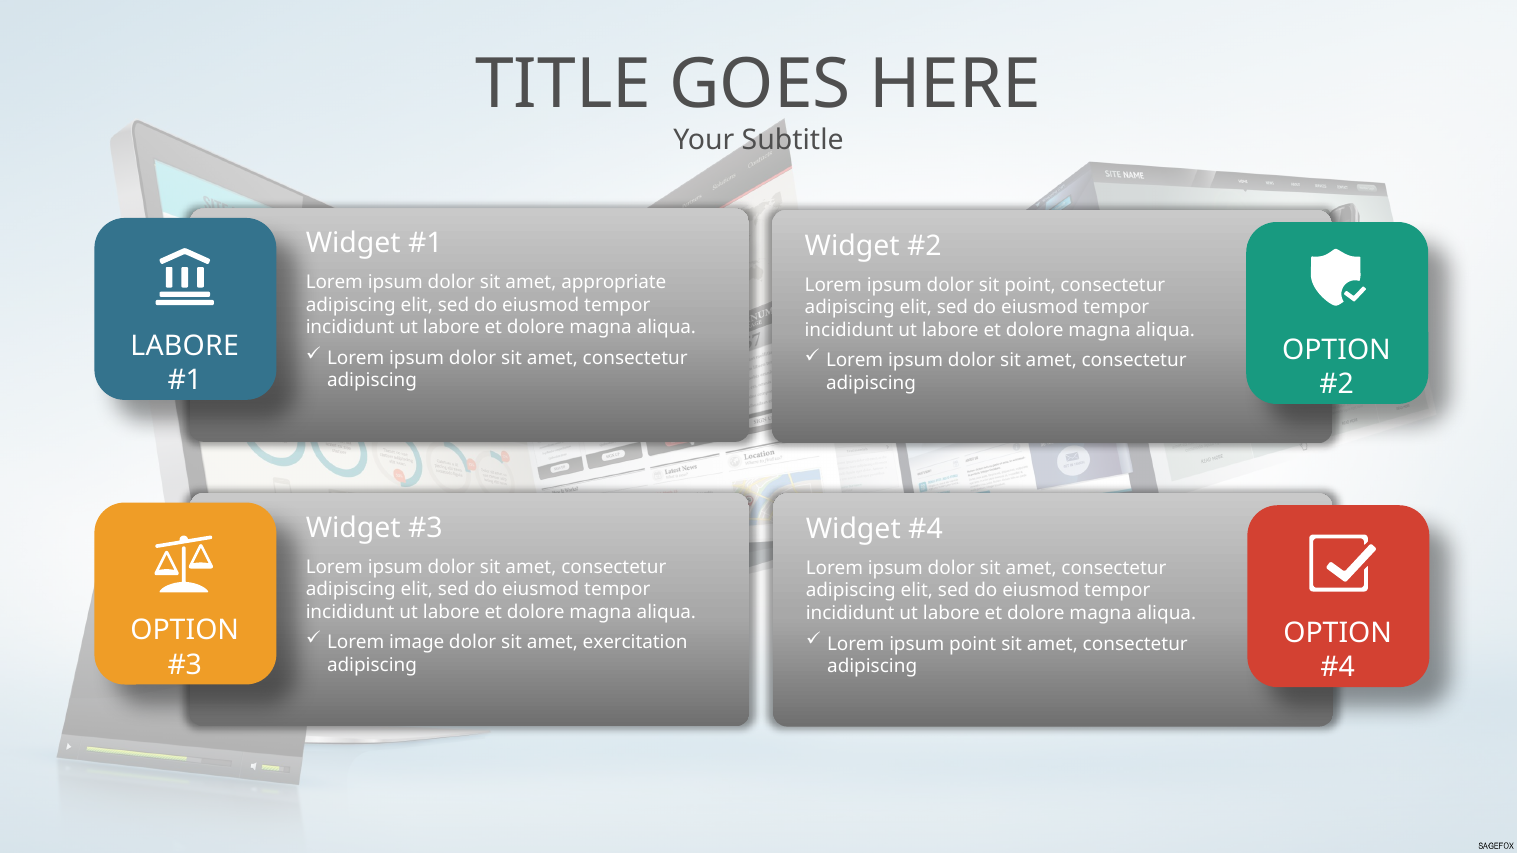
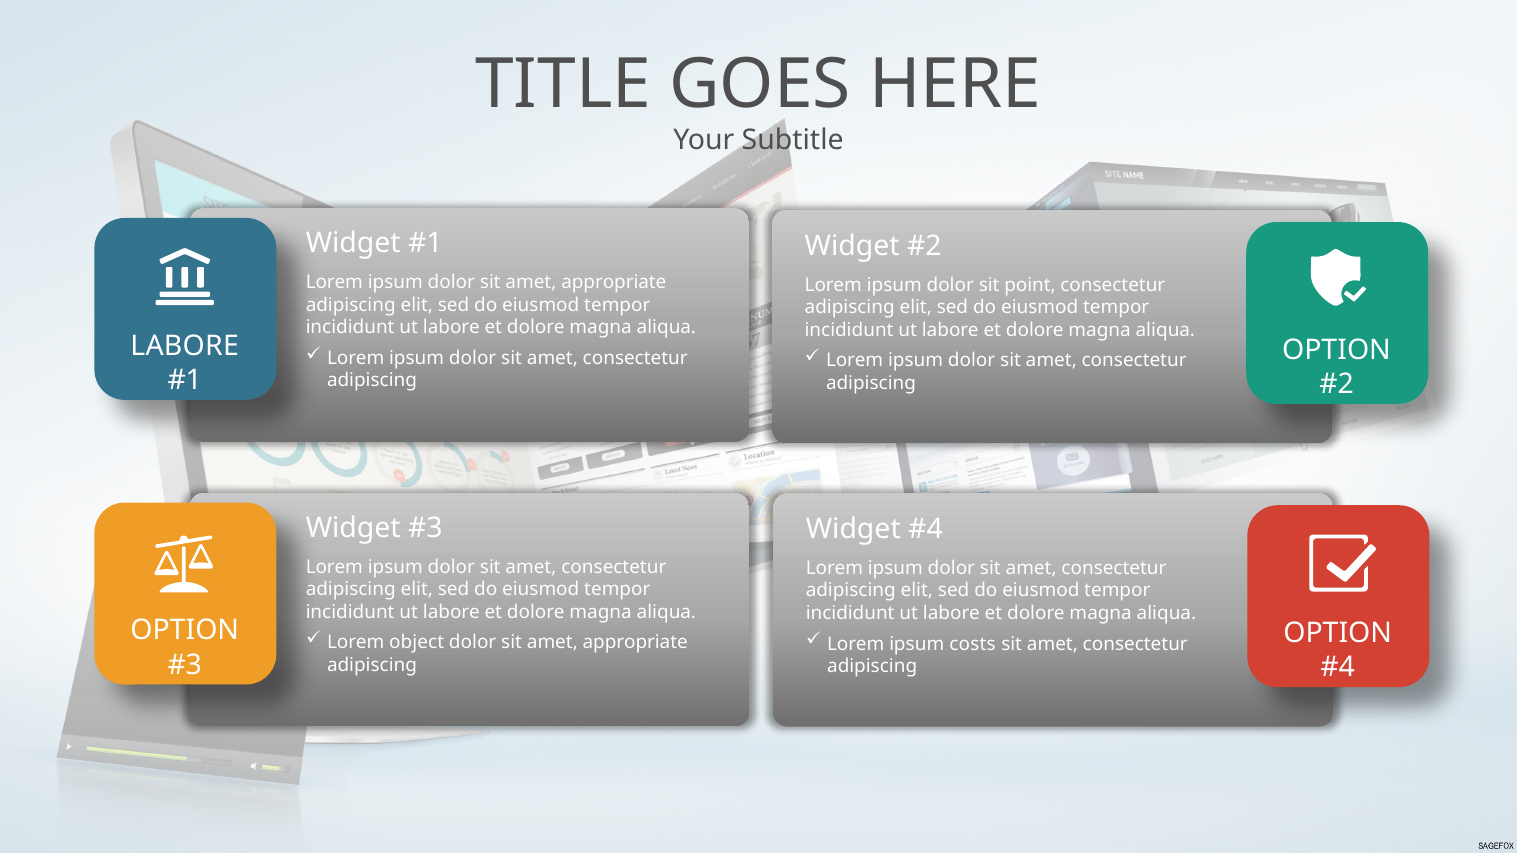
image: image -> object (417, 643)
exercitation: exercitation -> appropriate (635, 643)
ipsum point: point -> costs (973, 644)
